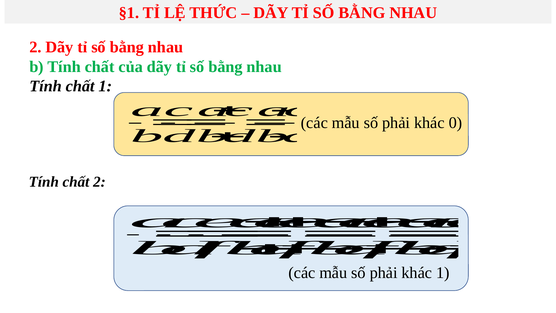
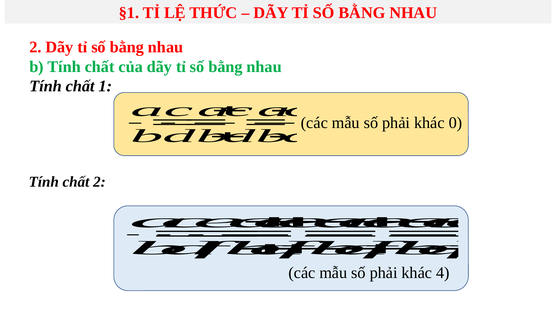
khác 1: 1 -> 4 (443, 273)
